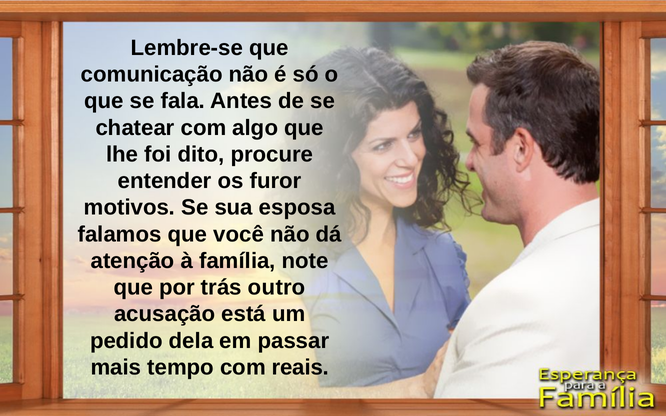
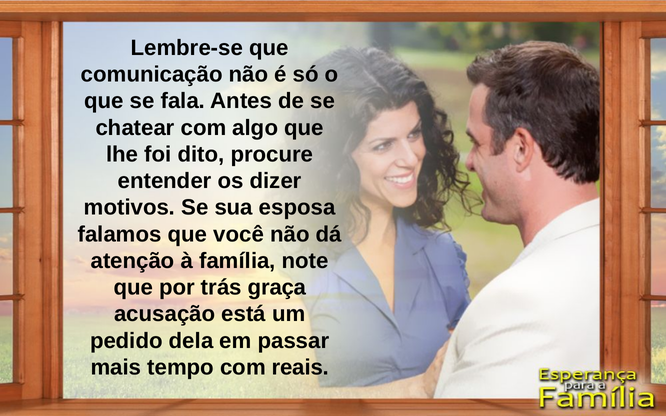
furor: furor -> dizer (276, 181)
outro: outro -> graça (277, 288)
